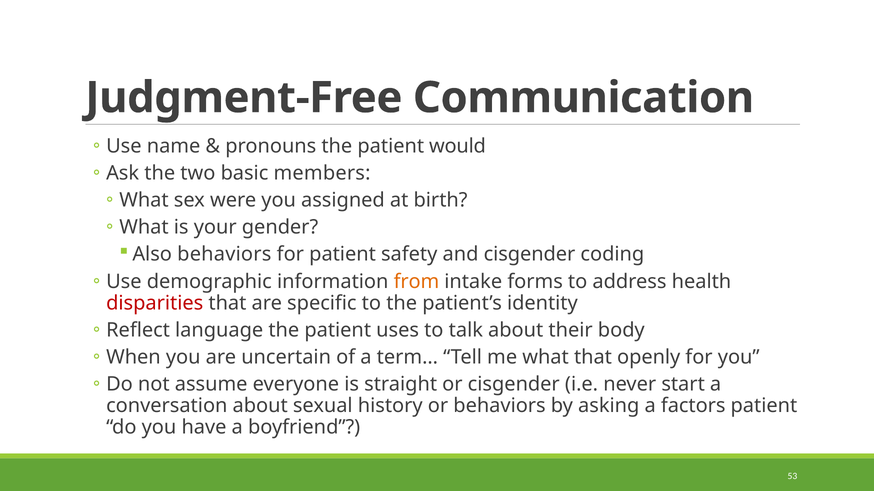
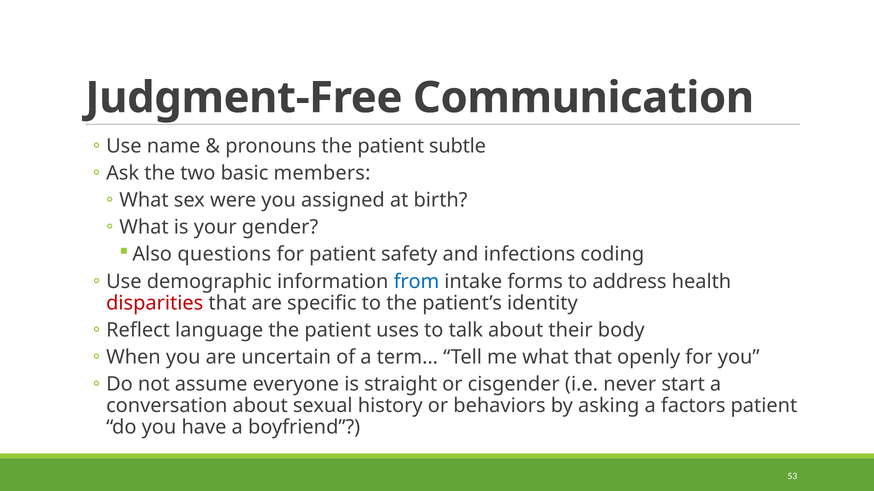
would: would -> subtle (457, 146)
Also behaviors: behaviors -> questions (224, 255)
and cisgender: cisgender -> infections (529, 255)
from colour: orange -> blue (416, 282)
